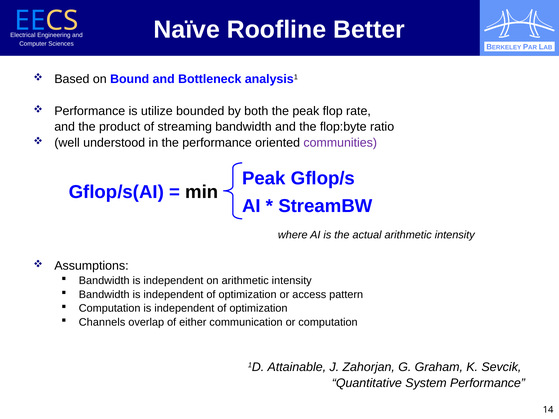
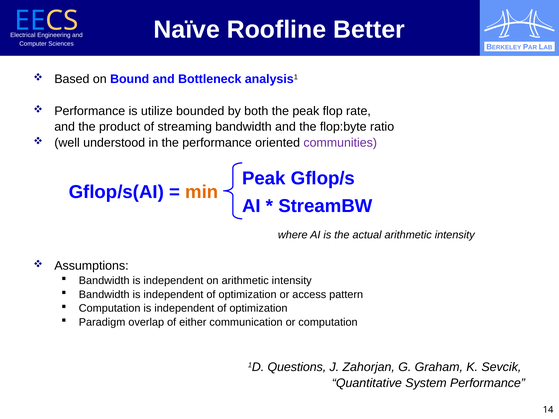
min colour: black -> orange (202, 192)
Channels: Channels -> Paradigm (102, 323)
Attainable: Attainable -> Questions (297, 367)
